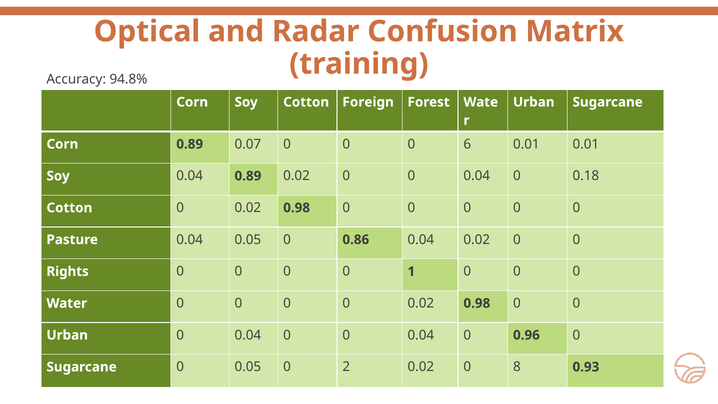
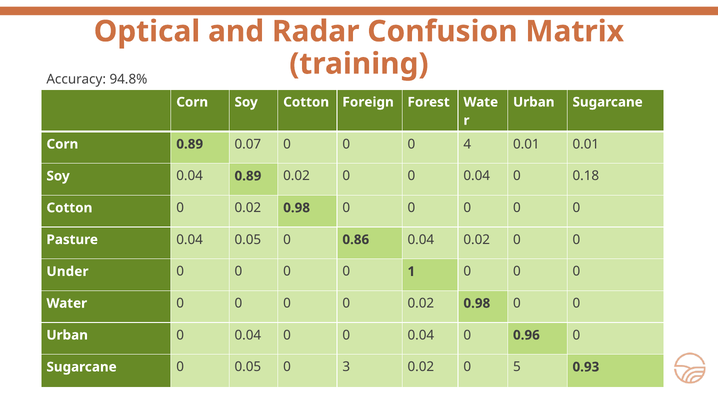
6: 6 -> 4 (467, 144)
Rights: Rights -> Under (67, 271)
2: 2 -> 3 (346, 367)
8: 8 -> 5 (517, 367)
